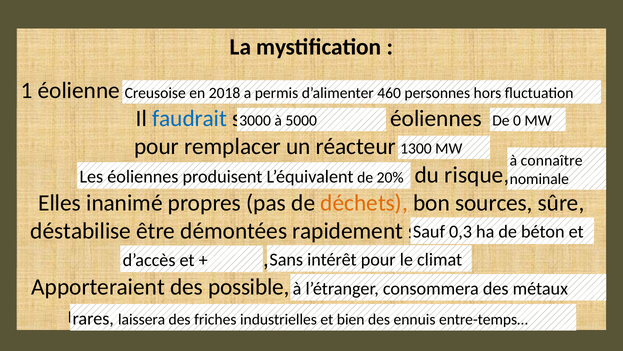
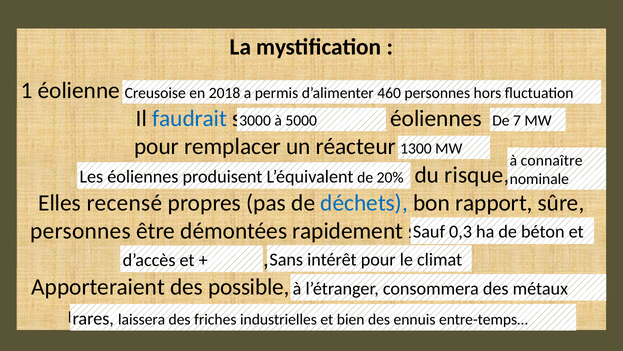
0: 0 -> 7 (517, 120)
inanimé: inanimé -> recensé (124, 203)
déchets colour: orange -> blue (364, 203)
sources: sources -> rapport (494, 203)
déstabilise: déstabilise -> personnes (81, 231)
